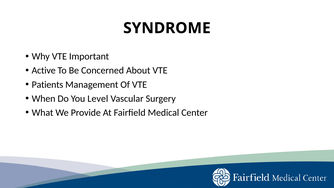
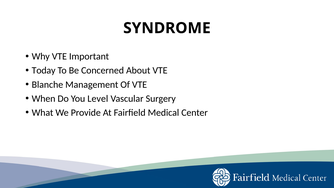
Active: Active -> Today (44, 70)
Patients: Patients -> Blanche (47, 84)
